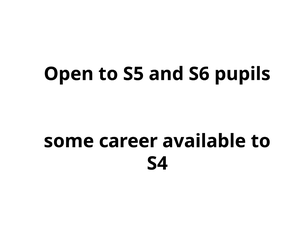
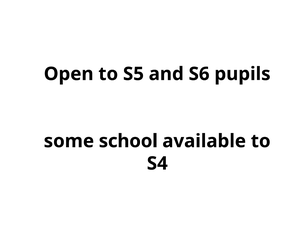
career: career -> school (128, 141)
